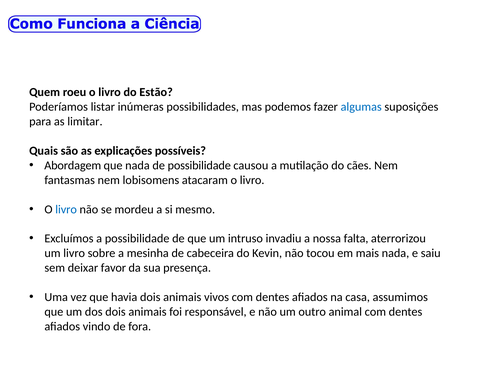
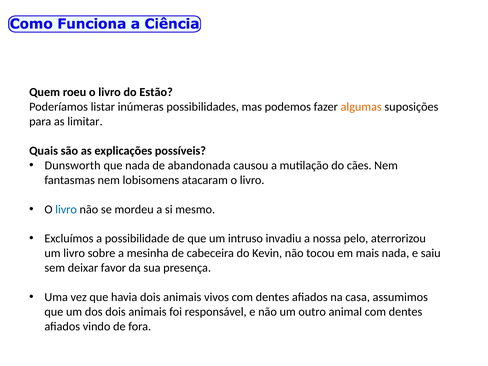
algumas colour: blue -> orange (361, 107)
Abordagem: Abordagem -> Dunsworth (73, 165)
de possibilidade: possibilidade -> abandonada (199, 165)
falta: falta -> pelo (356, 239)
